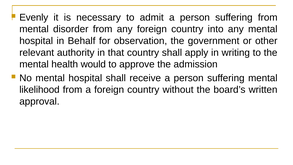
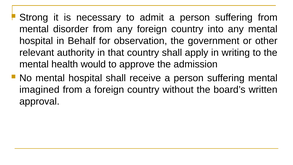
Evenly: Evenly -> Strong (34, 17)
likelihood: likelihood -> imagined (39, 90)
